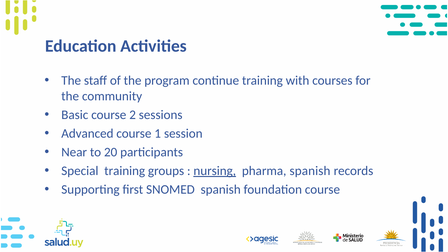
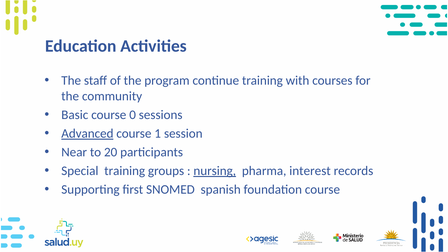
2: 2 -> 0 (133, 115)
Advanced underline: none -> present (87, 134)
pharma spanish: spanish -> interest (310, 171)
